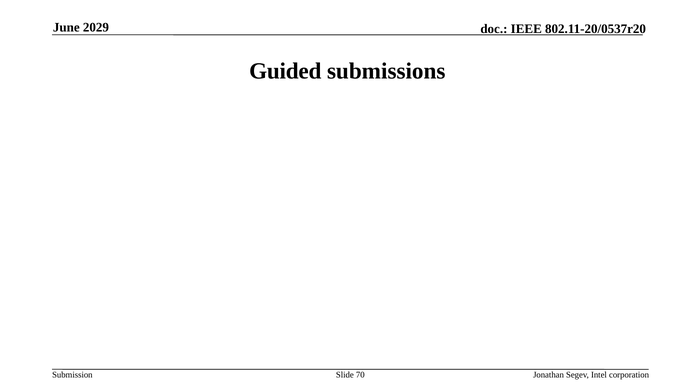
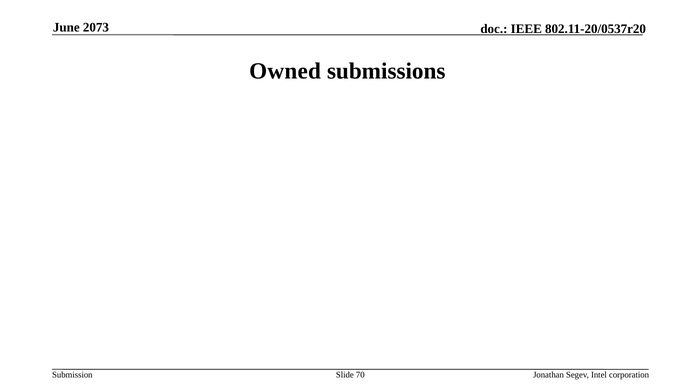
2029: 2029 -> 2073 (96, 28)
Guided: Guided -> Owned (285, 71)
